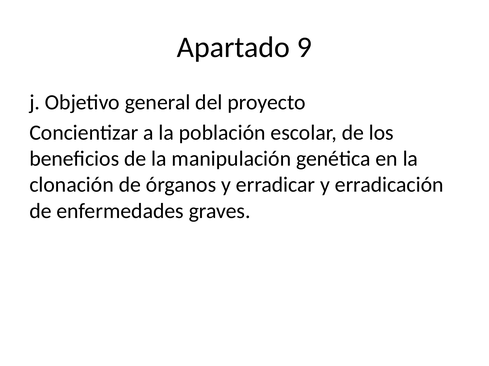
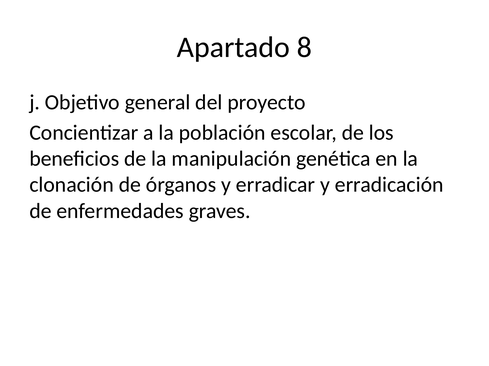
9: 9 -> 8 (304, 47)
